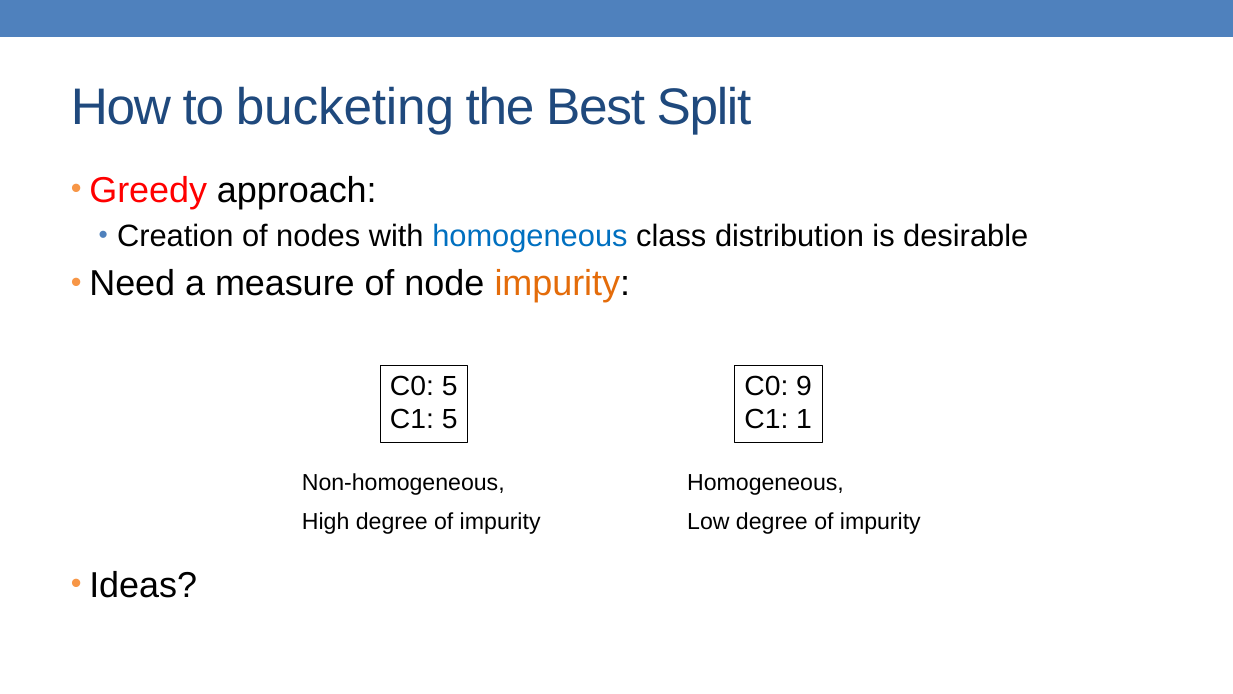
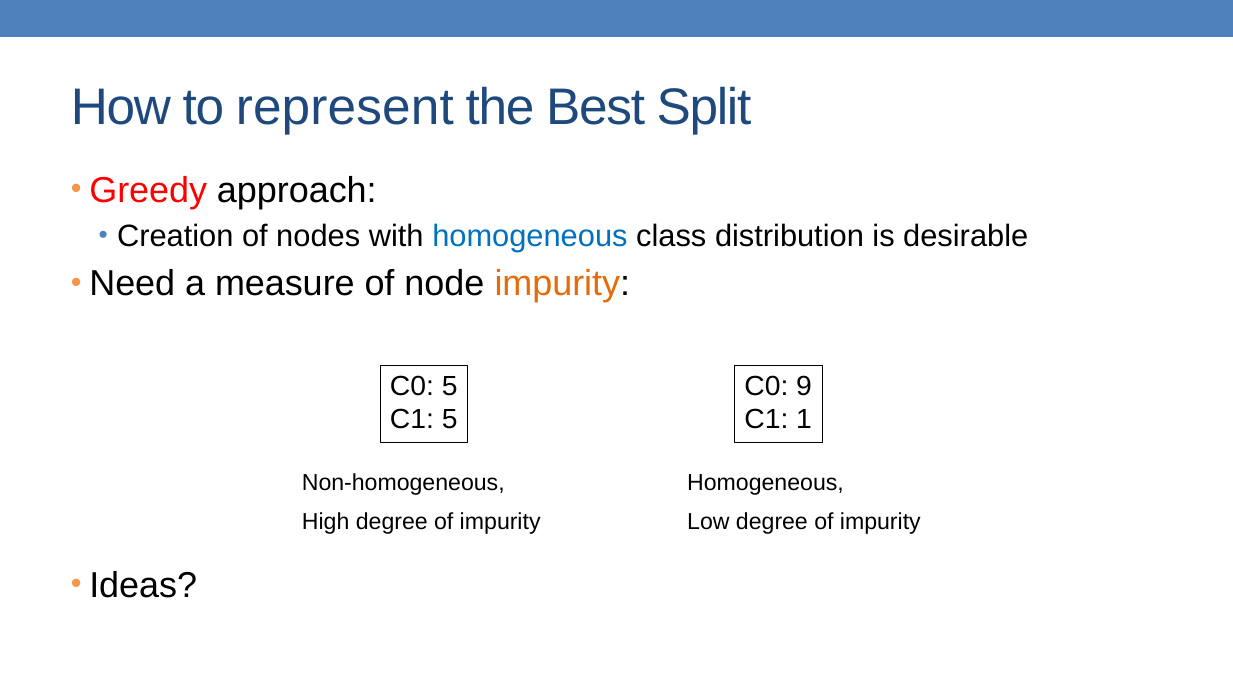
bucketing: bucketing -> represent (345, 108)
